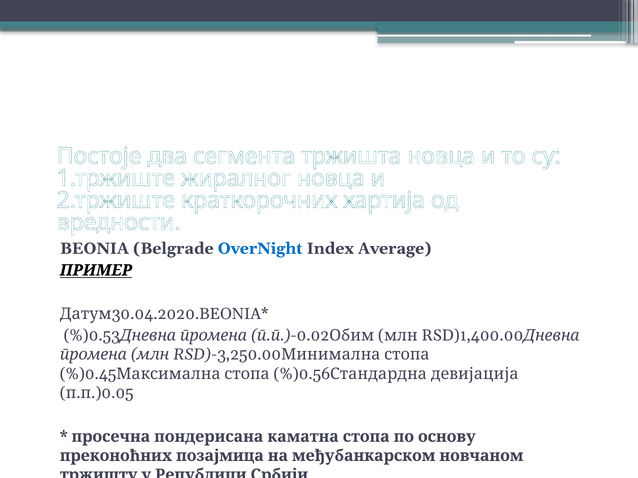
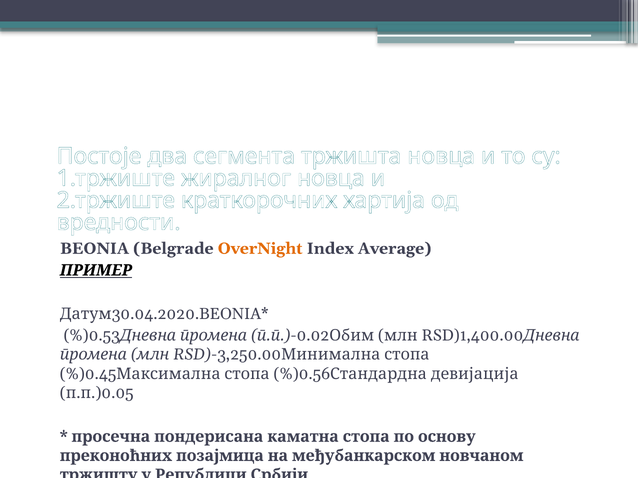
OverNight colour: blue -> orange (260, 249)
